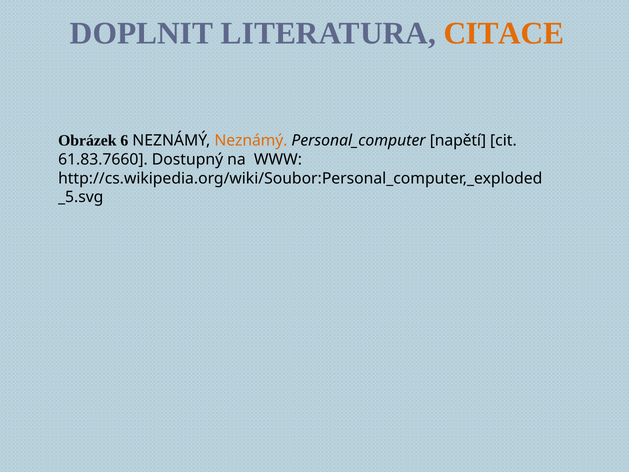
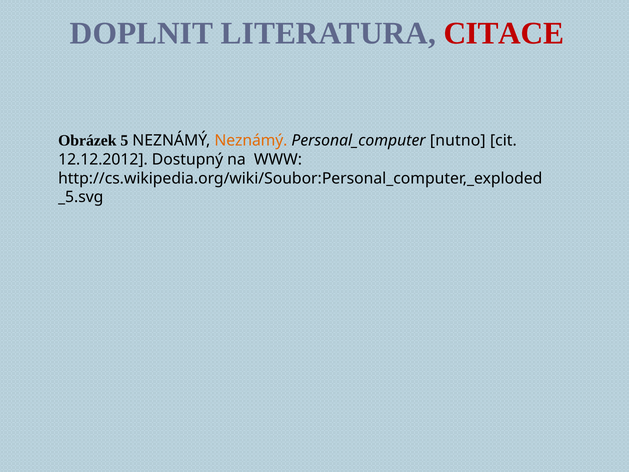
CITACE colour: orange -> red (504, 33)
6: 6 -> 5 (124, 141)
napětí: napětí -> nutno (458, 141)
61.83.7660: 61.83.7660 -> 12.12.2012 (103, 159)
